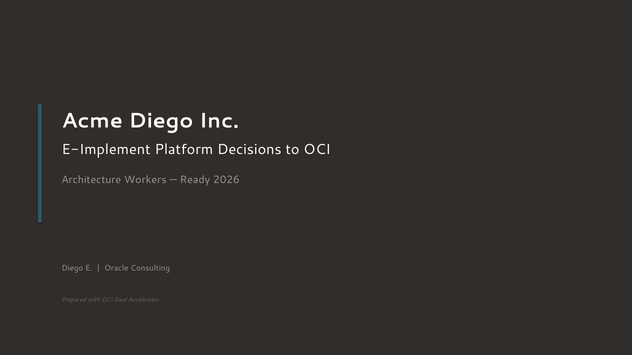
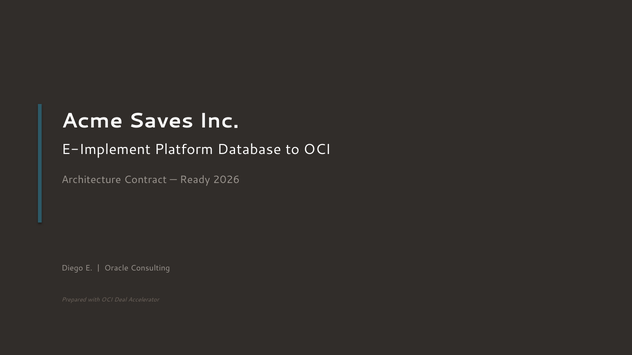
Acme Diego: Diego -> Saves (161, 121)
Decisions: Decisions -> Database (249, 149)
Workers: Workers -> Contract (145, 180)
